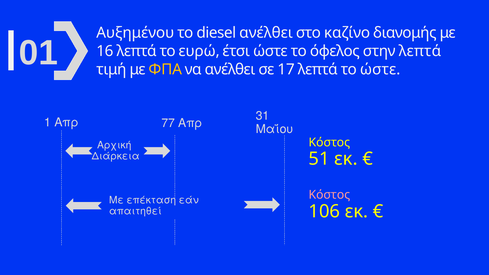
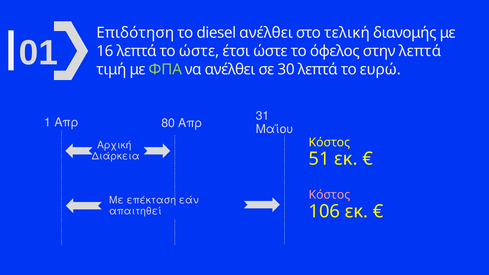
Αυξημένου: Αυξημένου -> Επιδότηση (135, 33)
καζίνο: καζίνο -> τελική (347, 33)
το ευρώ: ευρώ -> ώστε (199, 51)
ΦΠΑ colour: yellow -> light green (165, 70)
17: 17 -> 30 (286, 70)
το ώστε: ώστε -> ευρώ (380, 70)
77: 77 -> 80 (168, 123)
